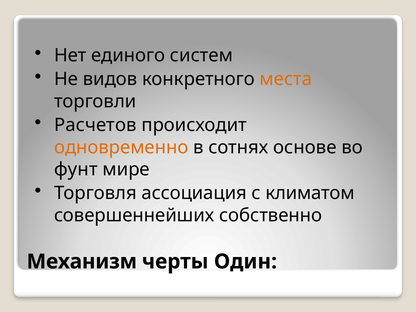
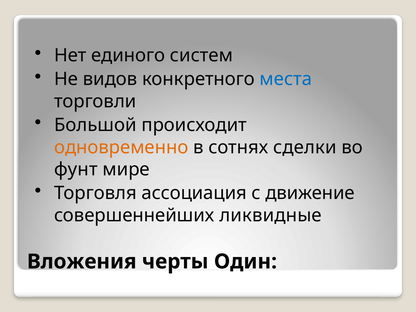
места colour: orange -> blue (286, 79)
Расчетов: Расчетов -> Большой (95, 125)
основе: основе -> сделки (305, 147)
климатом: климатом -> движение (310, 193)
собственно: собственно -> ликвидные (271, 215)
Механизм: Механизм -> Вложения (82, 262)
